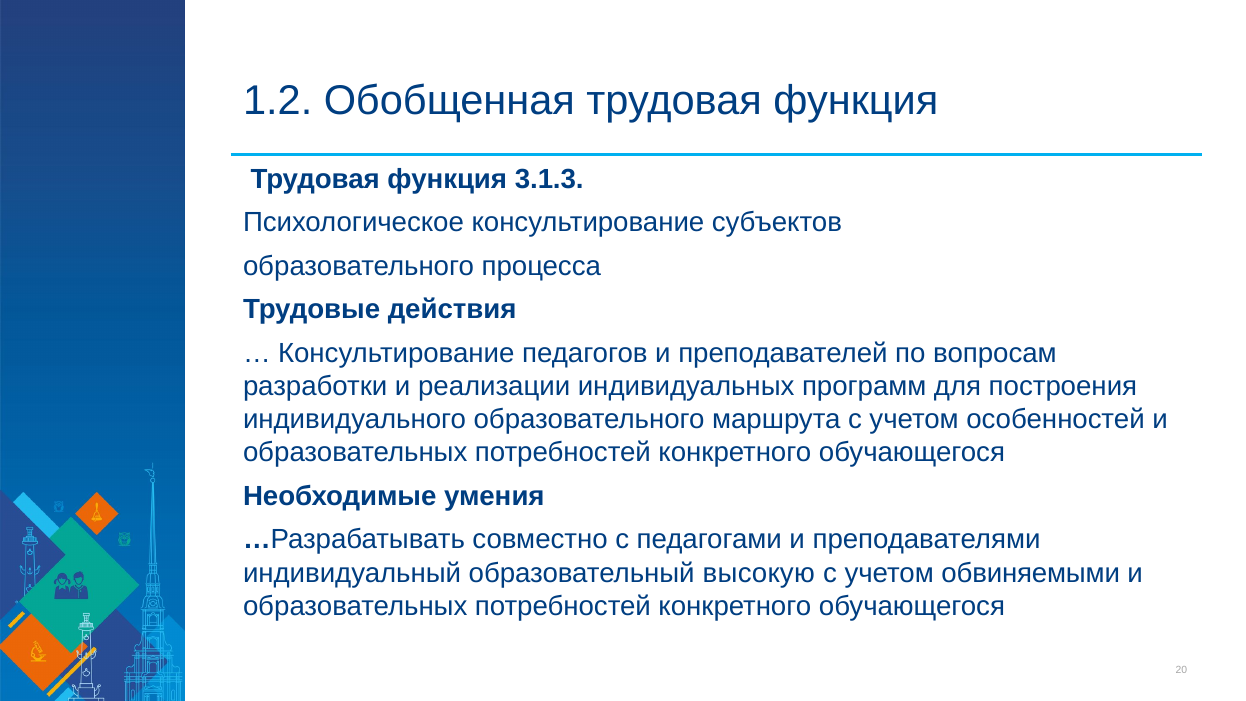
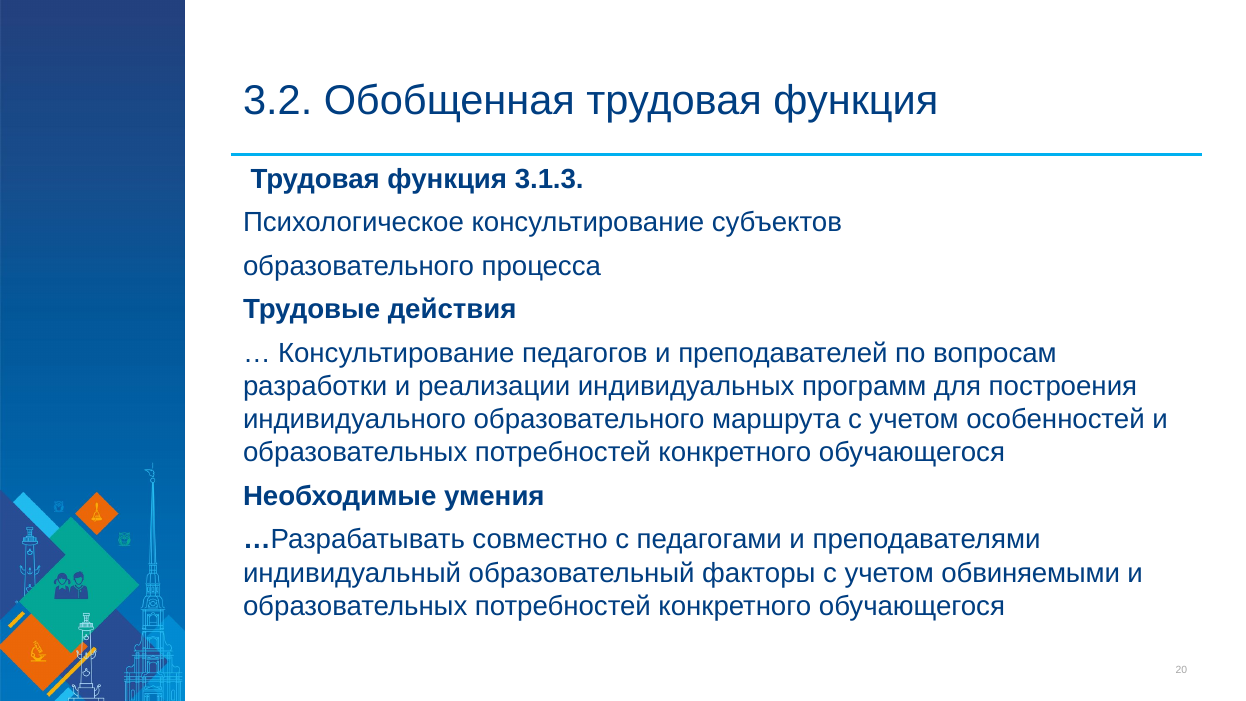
1.2: 1.2 -> 3.2 (278, 101)
высокую: высокую -> факторы (759, 573)
